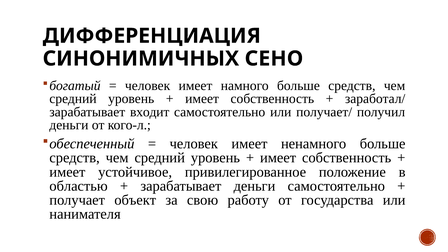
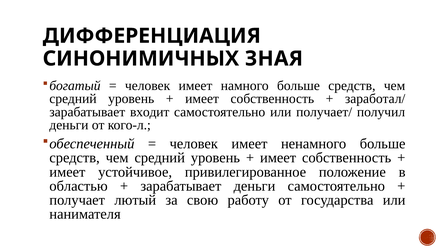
СЕНО: СЕНО -> ЗНАЯ (274, 59)
объект: объект -> лютый (135, 200)
